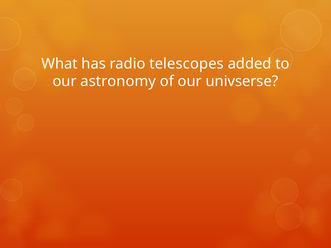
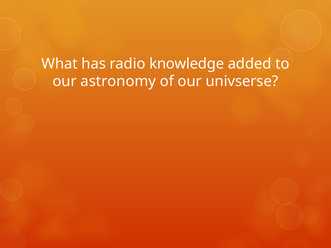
telescopes: telescopes -> knowledge (187, 64)
